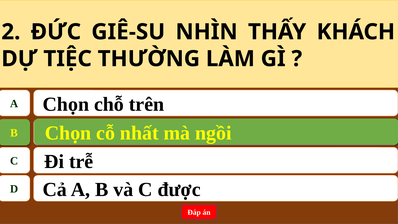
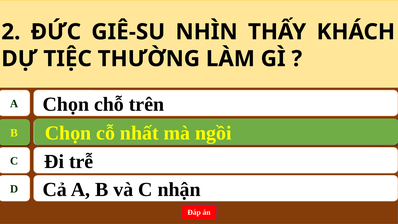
được: được -> nhận (179, 190)
